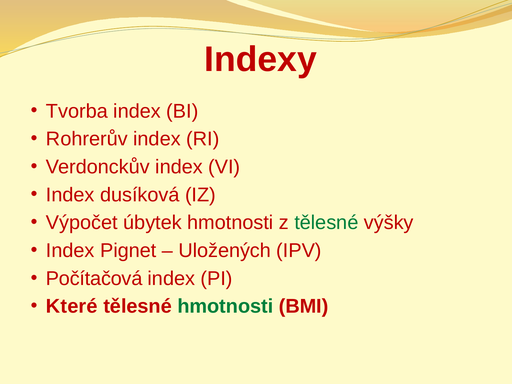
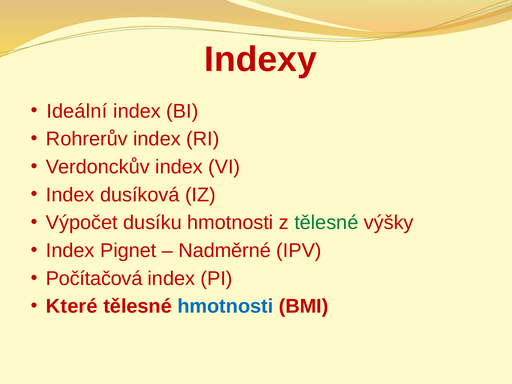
Tvorba: Tvorba -> Ideální (77, 111)
úbytek: úbytek -> dusíku (153, 223)
Uložených: Uložených -> Nadměrné (225, 251)
hmotnosti colour: green -> blue (225, 306)
